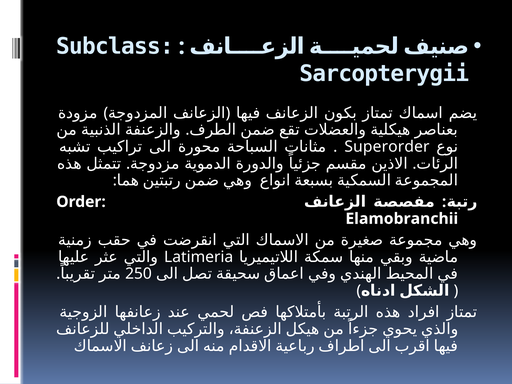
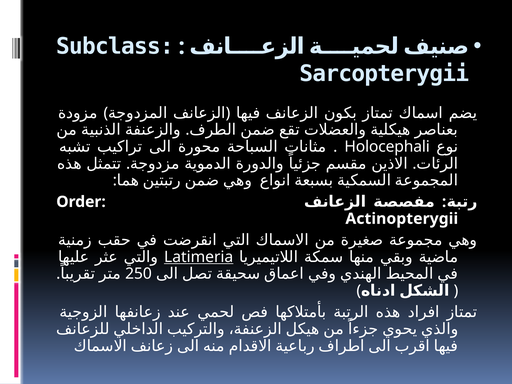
Superorder: Superorder -> Holocephali (387, 147)
Elamobranchii: Elamobranchii -> Actinopterygii (402, 219)
Latimeria underline: none -> present (199, 257)
